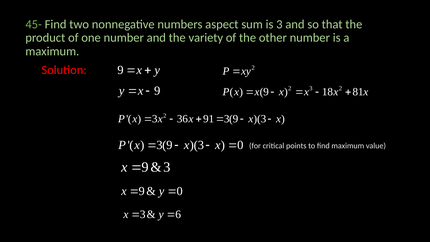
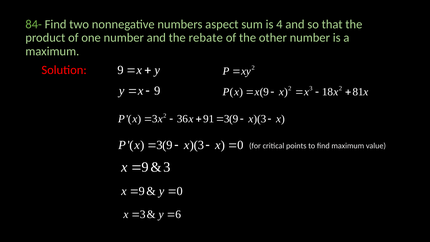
45-: 45- -> 84- (34, 24)
is 3: 3 -> 4 (279, 24)
variety: variety -> rebate (206, 38)
